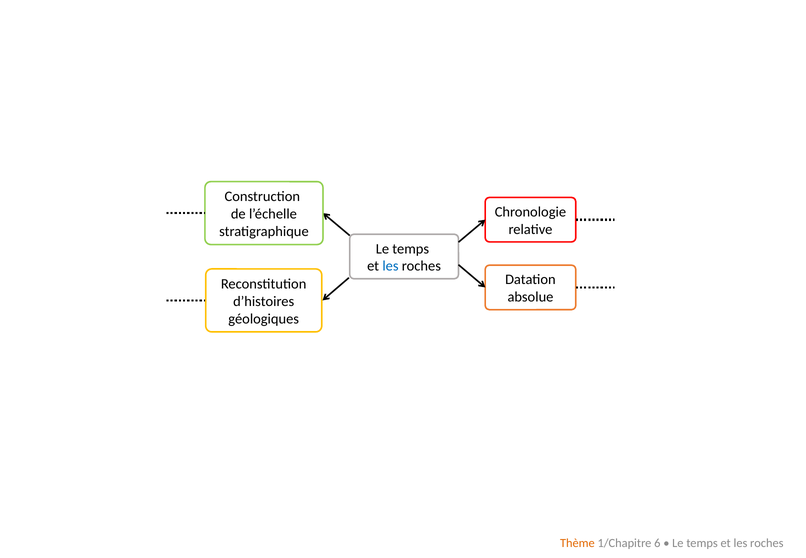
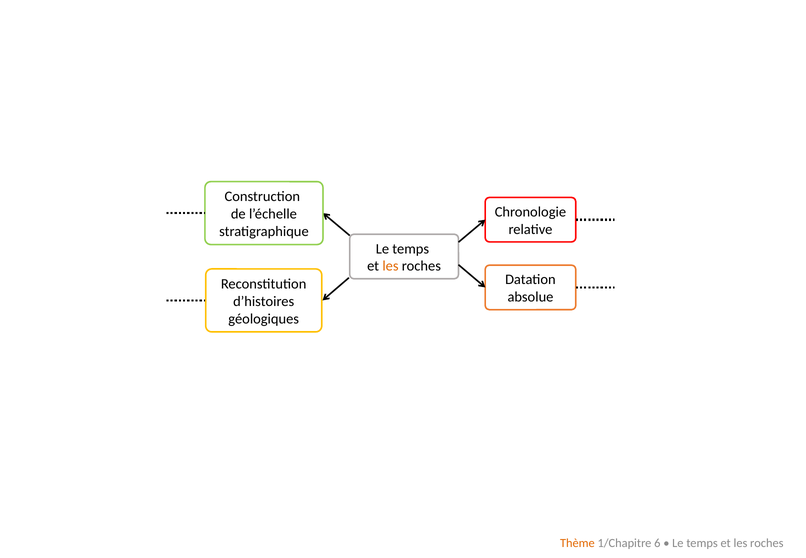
les colour: blue -> orange (390, 266)
